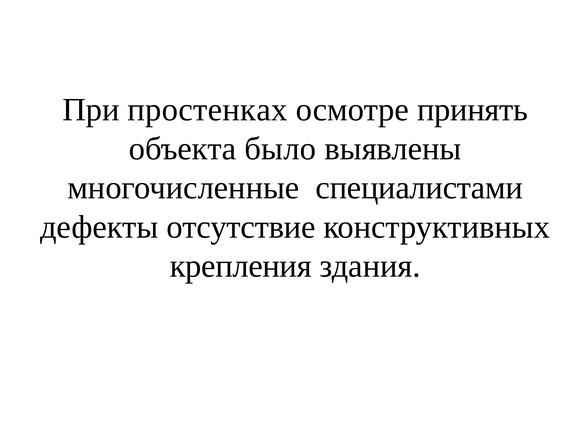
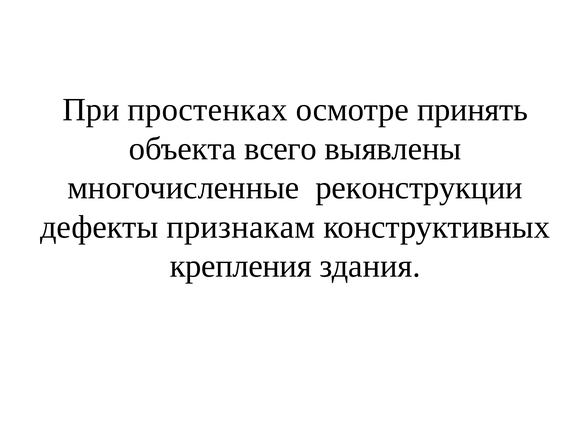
было: было -> всего (281, 149)
специалистами: специалистами -> реконструкции (419, 188)
отсутствие: отсутствие -> признакам (241, 227)
